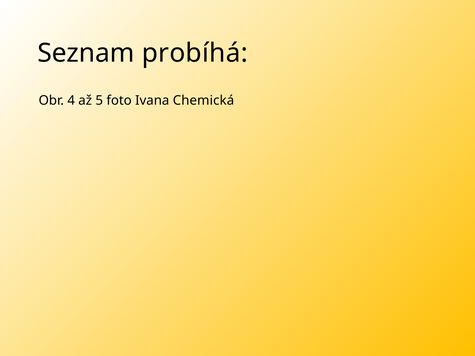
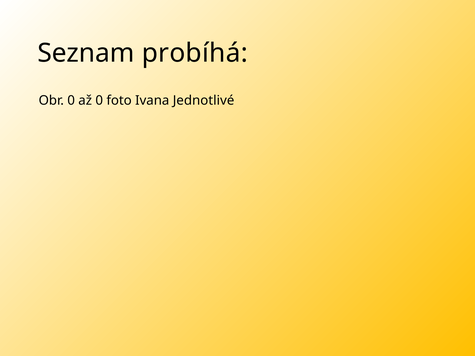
Obr 4: 4 -> 0 (71, 101)
až 5: 5 -> 0 (99, 101)
Chemická: Chemická -> Jednotlivé (204, 101)
